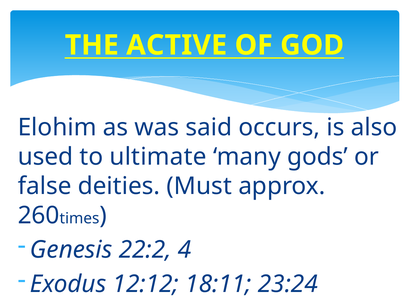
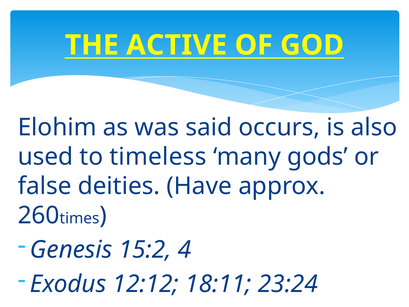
ultimate: ultimate -> timeless (158, 157)
Must: Must -> Have (199, 186)
22:2: 22:2 -> 15:2 (145, 250)
